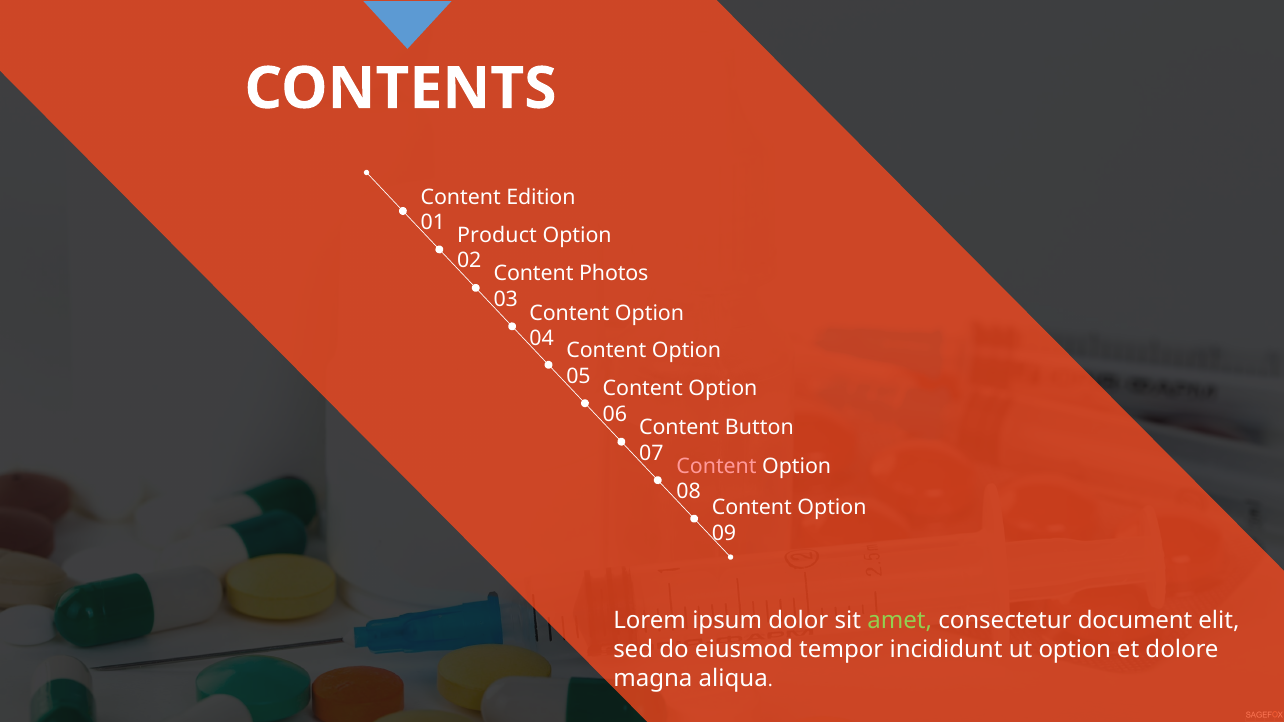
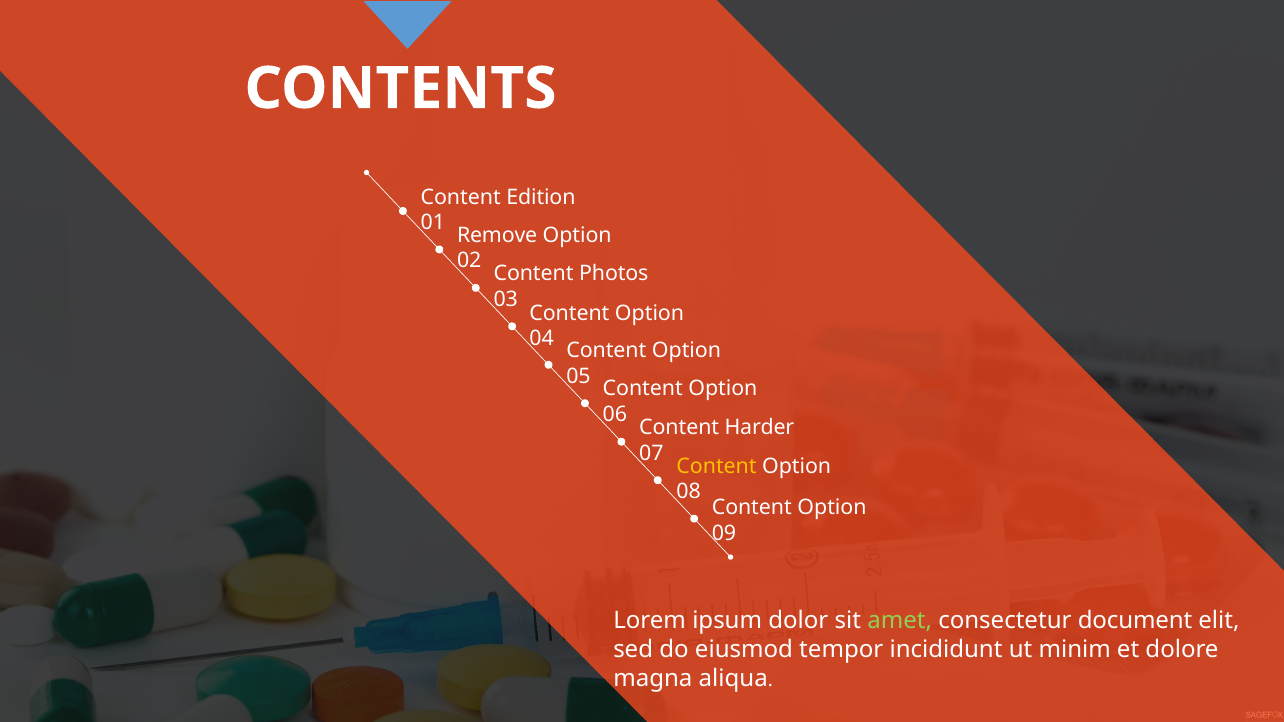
Product: Product -> Remove (497, 235)
Button: Button -> Harder (759, 428)
Content colour: pink -> yellow (717, 466)
ut option: option -> minim (1075, 650)
